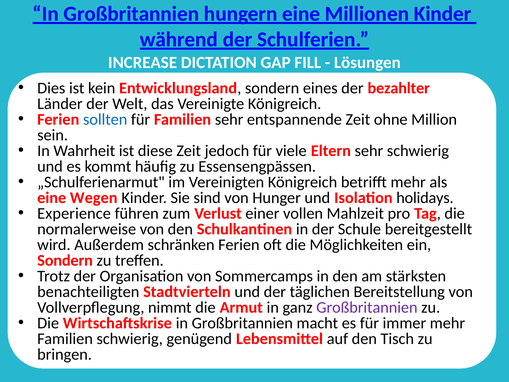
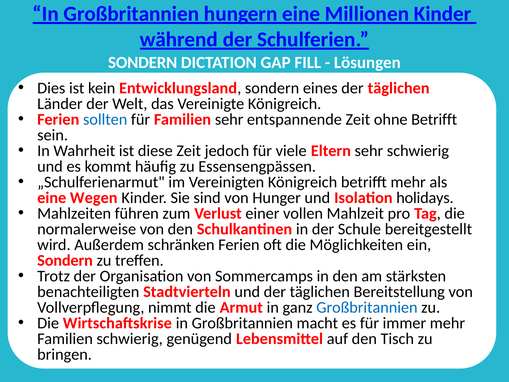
INCREASE: INCREASE -> SONDERN (143, 63)
eines der bezahlter: bezahlter -> täglichen (399, 88)
ohne Million: Million -> Betrifft (434, 119)
Experience: Experience -> Mahlzeiten (74, 213)
Großbritannien colour: purple -> blue (367, 307)
